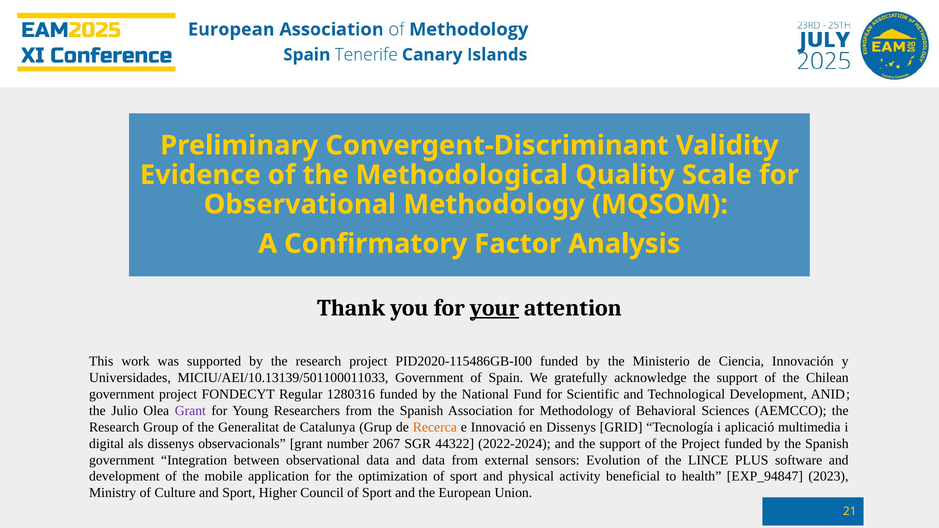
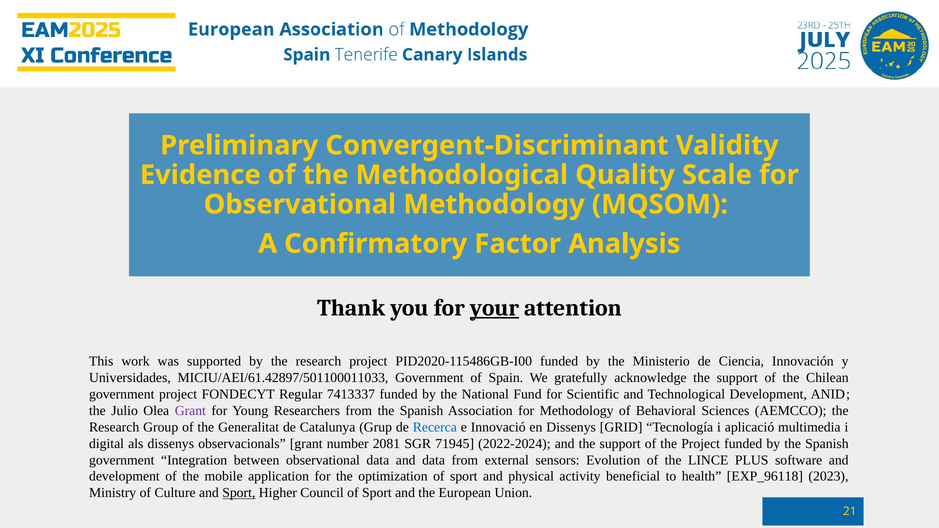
MICIU/AEI/10.13139/501100011033: MICIU/AEI/10.13139/501100011033 -> MICIU/AEI/61.42897/501100011033 (283, 378)
1280316: 1280316 -> 7413337 (351, 394)
Recerca colour: orange -> blue (435, 427)
2067: 2067 -> 2081 (386, 444)
44322: 44322 -> 71945 (455, 444)
EXP_94847: EXP_94847 -> EXP_96118 (765, 477)
Sport underline: none -> present (239, 493)
